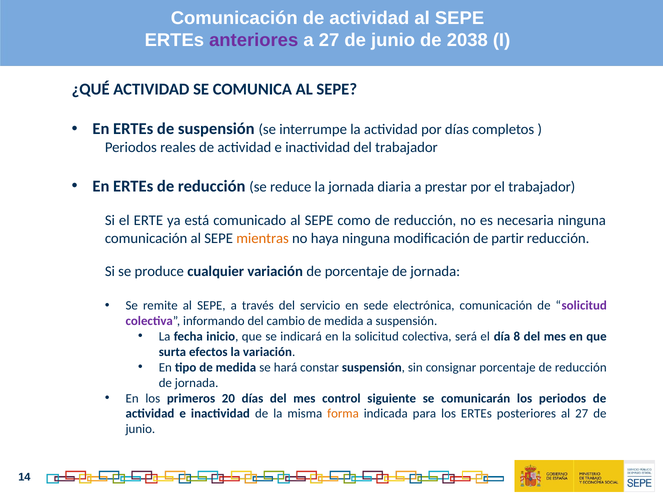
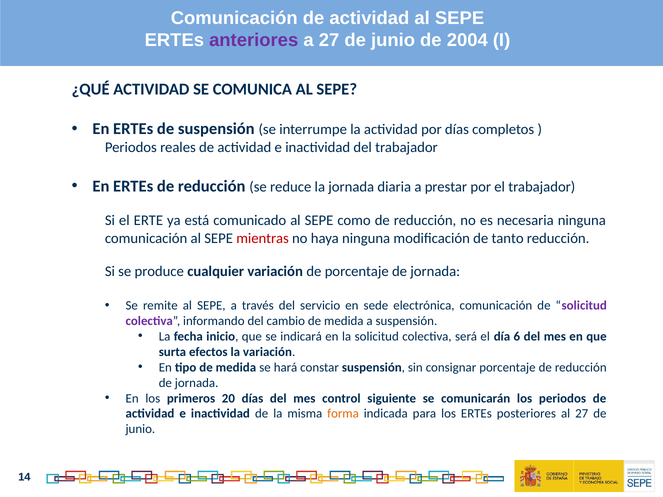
2038: 2038 -> 2004 (467, 40)
mientras colour: orange -> red (263, 238)
partir: partir -> tanto (508, 238)
8: 8 -> 6 (517, 337)
